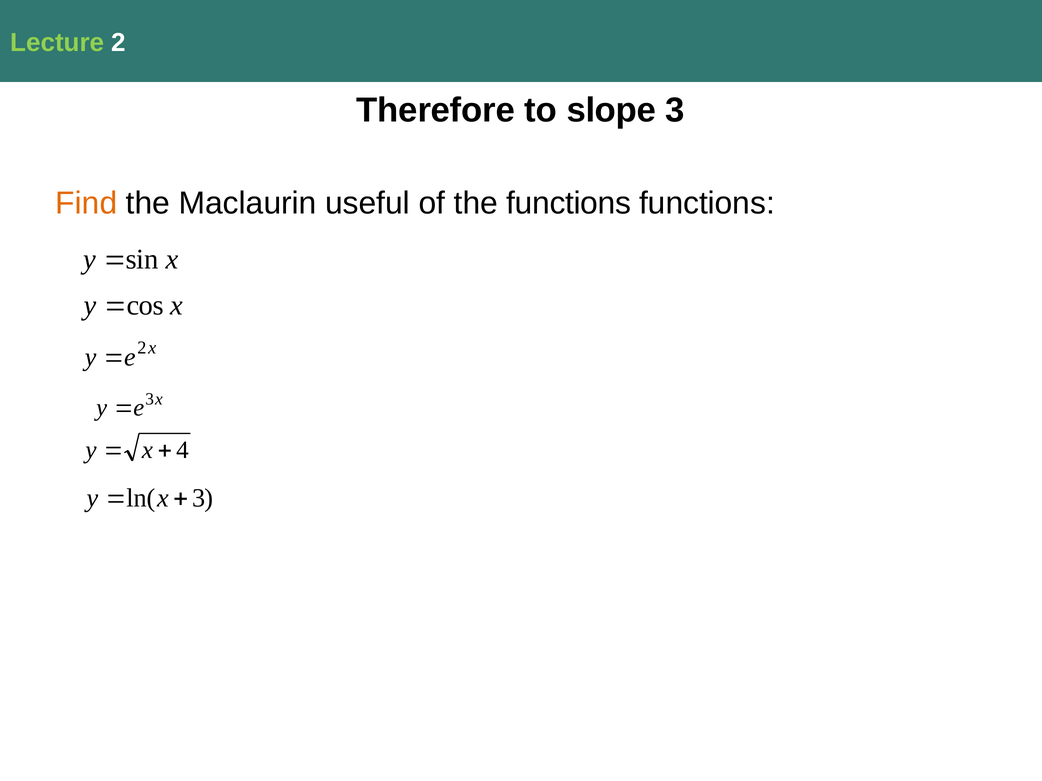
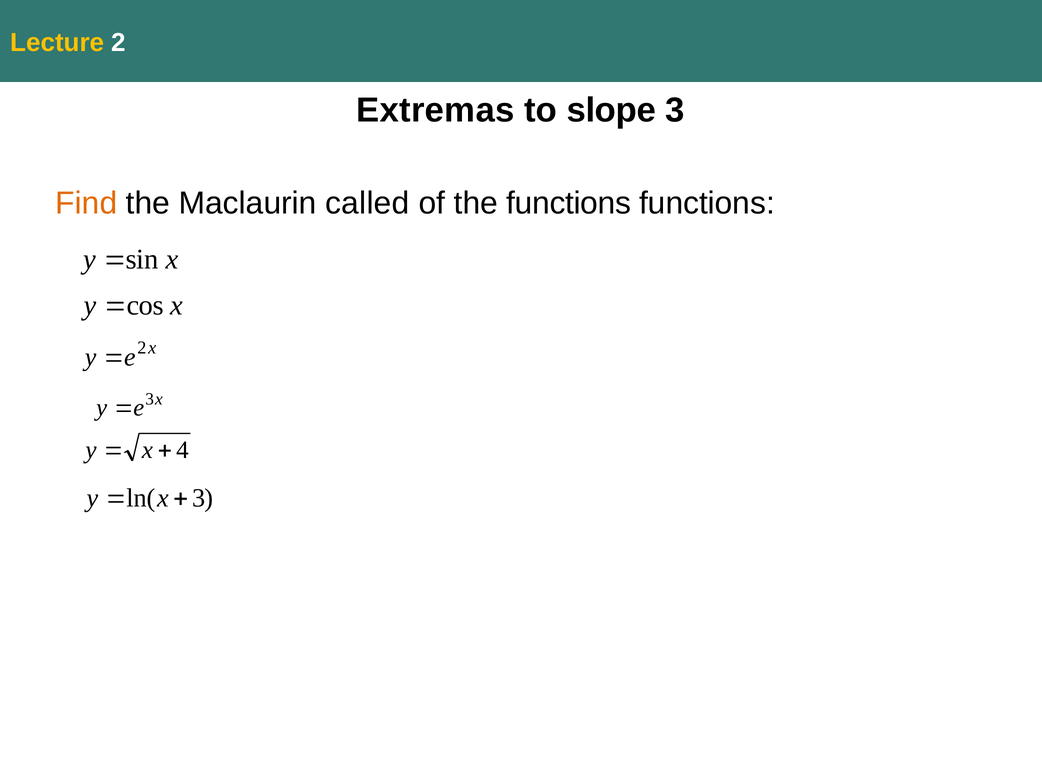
Lecture colour: light green -> yellow (57, 43)
Therefore: Therefore -> Extremas (435, 110)
useful: useful -> called (367, 203)
